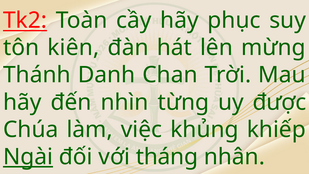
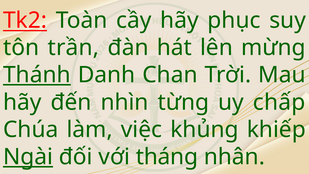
kiên: kiên -> trần (73, 48)
Thánh underline: none -> present (37, 75)
được: được -> chấp (279, 102)
